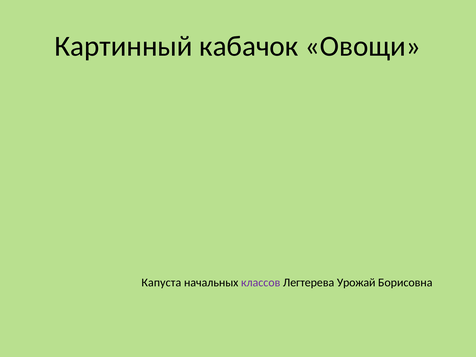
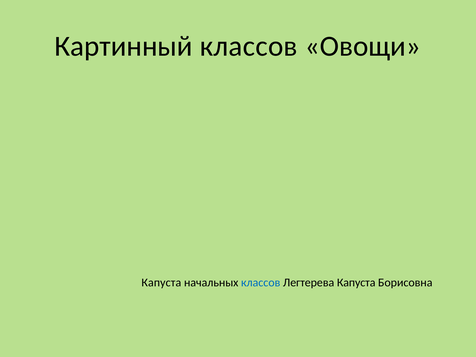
Картинный кабачок: кабачок -> классов (249, 46)
классов colour: purple -> blue (261, 283)
Легтерева Урожай: Урожай -> Капуста (356, 283)
